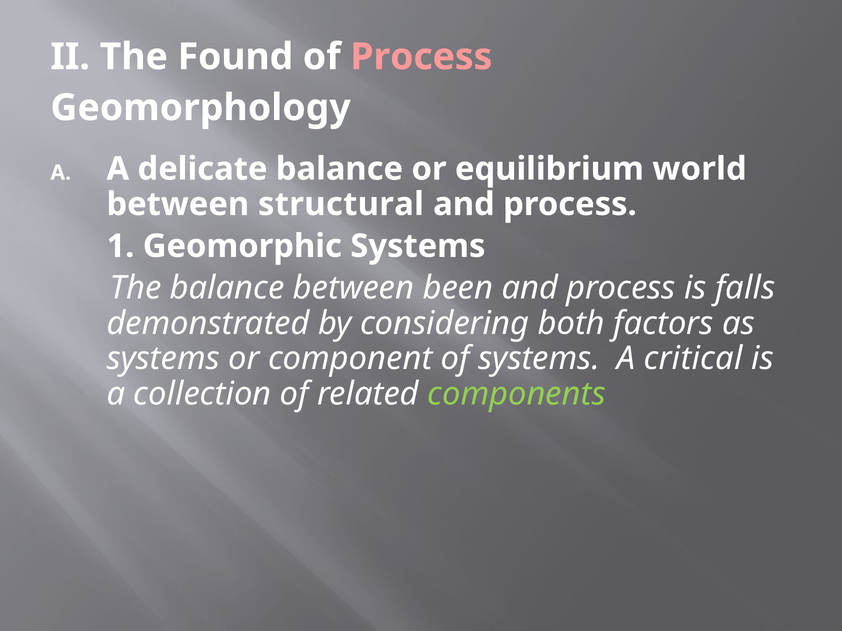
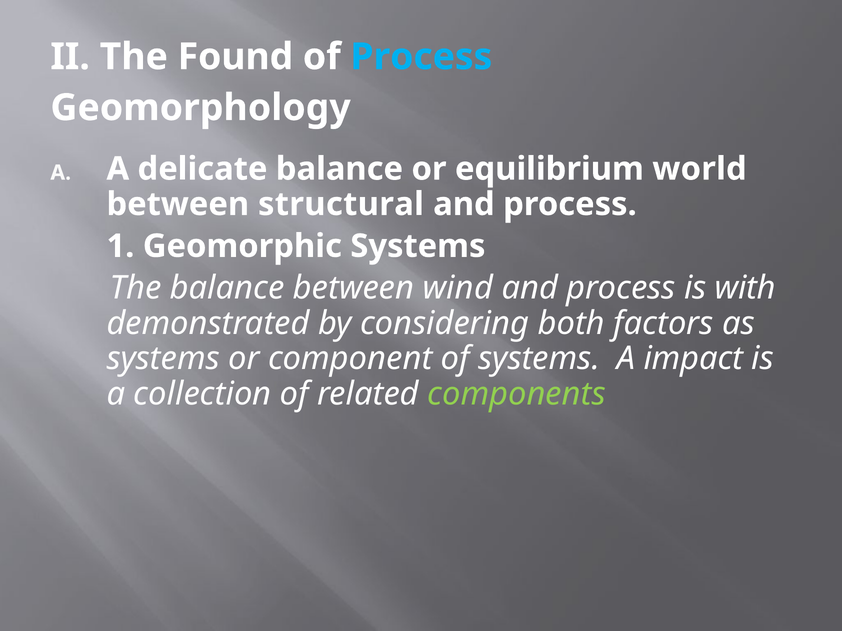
Process colour: pink -> light blue (421, 57)
been: been -> wind (458, 288)
falls: falls -> with (745, 288)
critical: critical -> impact (693, 359)
